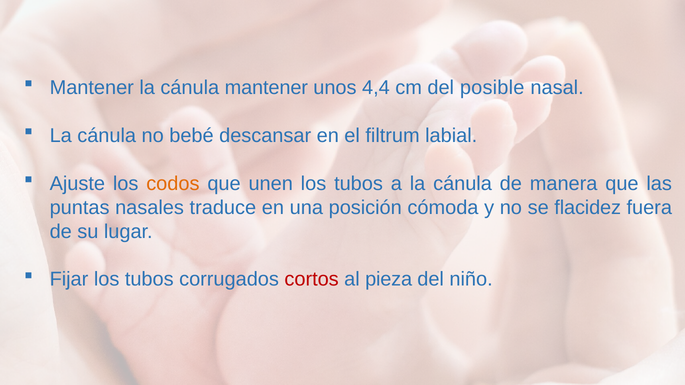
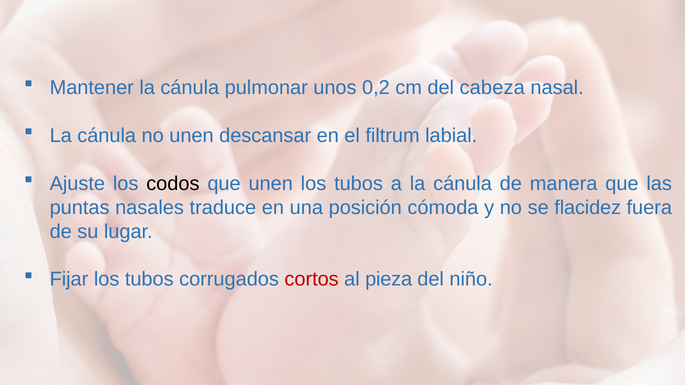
cánula mantener: mantener -> pulmonar (266, 88)
4,4: 4,4 -> 0,2 (376, 88)
posible: posible -> cabeza (492, 88)
no bebé: bebé -> unen (191, 136)
codos colour: orange -> black (173, 184)
